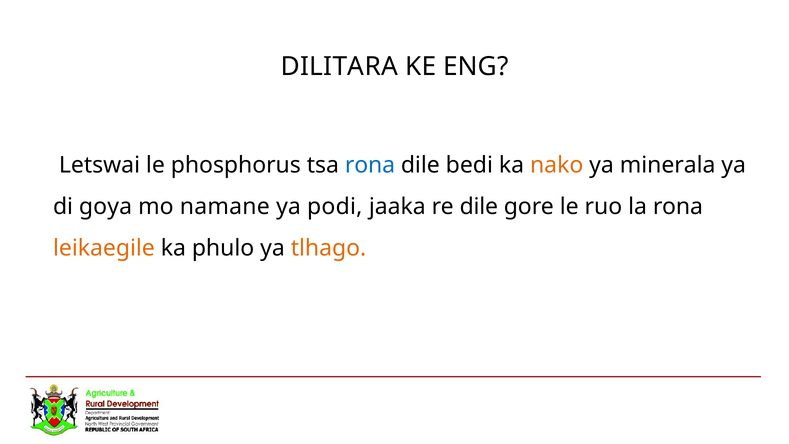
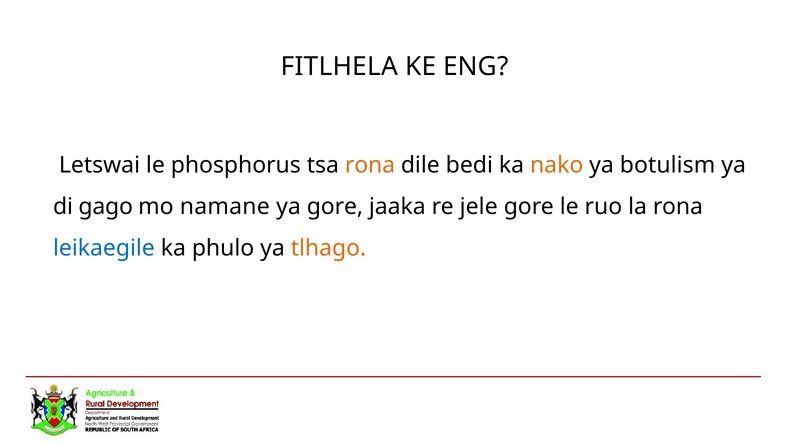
DILITARA: DILITARA -> FITLHELA (339, 66)
rona colour: blue -> orange (370, 165)
minerala: minerala -> botulism (668, 165)
goya: goya -> gago (106, 207)
ya podi: podi -> gore (335, 207)
re dile: dile -> jele (479, 207)
leikaegile colour: orange -> blue (104, 248)
